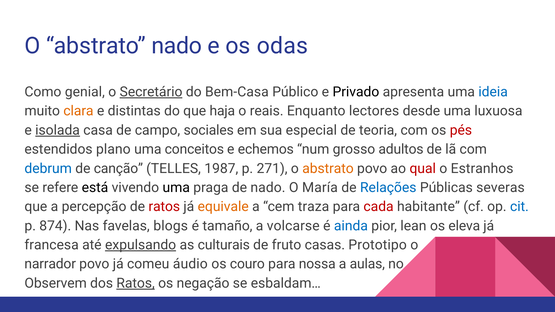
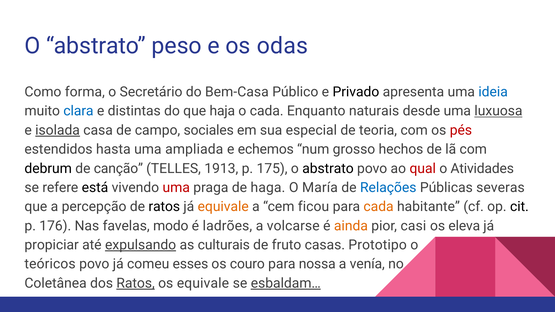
abstrato nado: nado -> peso (177, 46)
genial: genial -> forma (85, 92)
Secretário underline: present -> none (151, 92)
clara colour: orange -> blue (78, 111)
o reais: reais -> cada (267, 111)
lectores: lectores -> naturais (374, 111)
luxuosa underline: none -> present (498, 111)
plano: plano -> hasta (113, 149)
conceitos: conceitos -> ampliada (194, 149)
adultos: adultos -> hechos (401, 149)
debrum colour: blue -> black (48, 169)
1987: 1987 -> 1913 (221, 169)
271: 271 -> 175 (272, 169)
abstrato colour: orange -> black (328, 169)
Estranhos: Estranhos -> Atividades (482, 169)
uma colour: black -> red (176, 188)
de nado: nado -> haga (268, 188)
ratos colour: red -> black (164, 207)
traza: traza -> ficou (314, 207)
cada colour: red -> orange (379, 207)
cit colour: blue -> black (519, 207)
874: 874 -> 176 (55, 226)
blogs: blogs -> modo (171, 226)
tamaño: tamaño -> ladrões (227, 226)
ainda colour: blue -> orange (351, 226)
lean: lean -> casi (413, 226)
francesa: francesa -> propiciar (52, 245)
narrador: narrador -> teóricos (50, 264)
áudio: áudio -> esses (190, 264)
aulas: aulas -> venía (367, 264)
Observem: Observem -> Coletânea (56, 283)
os negação: negação -> equivale (203, 283)
esbaldam… underline: none -> present (286, 283)
